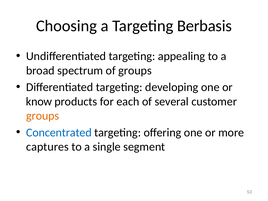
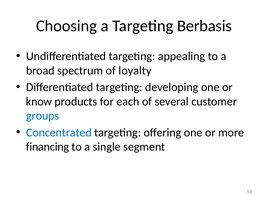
of groups: groups -> loyalty (135, 71)
groups colour: orange -> blue (43, 116)
captures: captures -> financing (48, 147)
